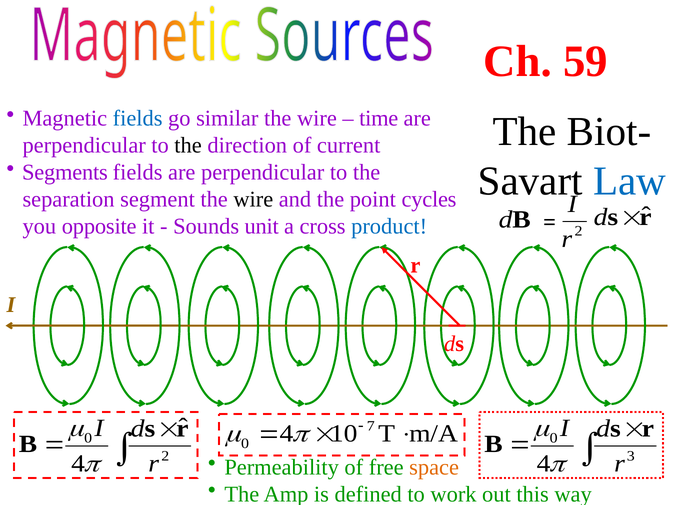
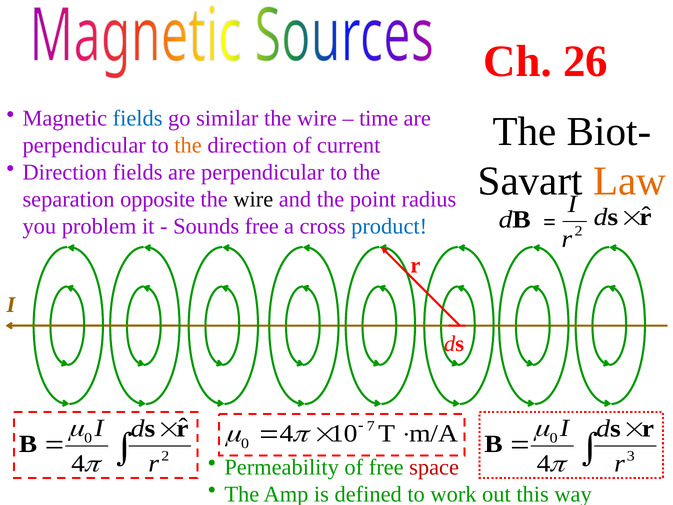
59: 59 -> 26 (585, 61)
the colour: black -> orange (188, 145)
Segments: Segments -> Direction (65, 172)
Law colour: blue -> orange (630, 181)
segment: segment -> opposite (158, 199)
cycles: cycles -> radius (429, 199)
opposite: opposite -> problem (99, 226)
Sounds unit: unit -> free (262, 226)
space colour: orange -> red (434, 467)
